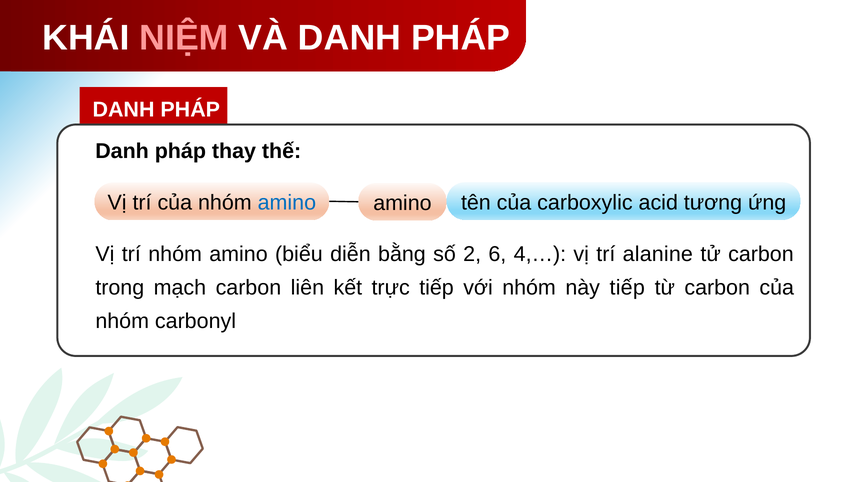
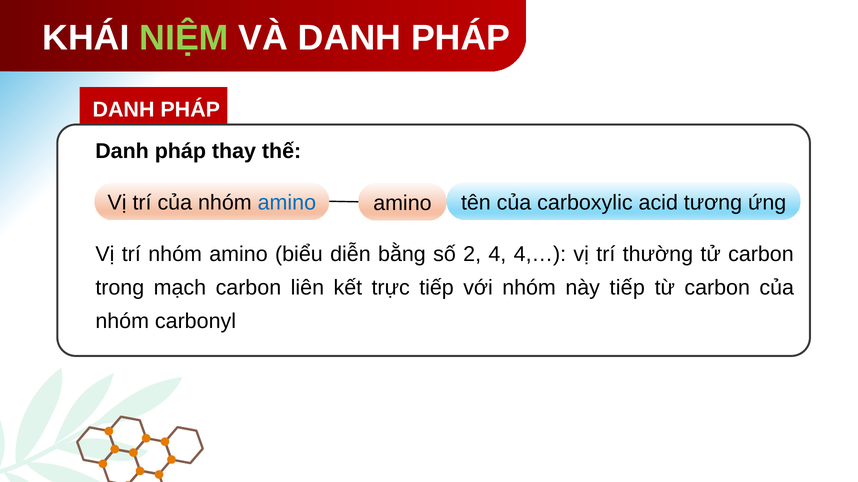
NIỆM colour: pink -> light green (184, 38)
6: 6 -> 4 (497, 255)
alanine: alanine -> thường (658, 255)
